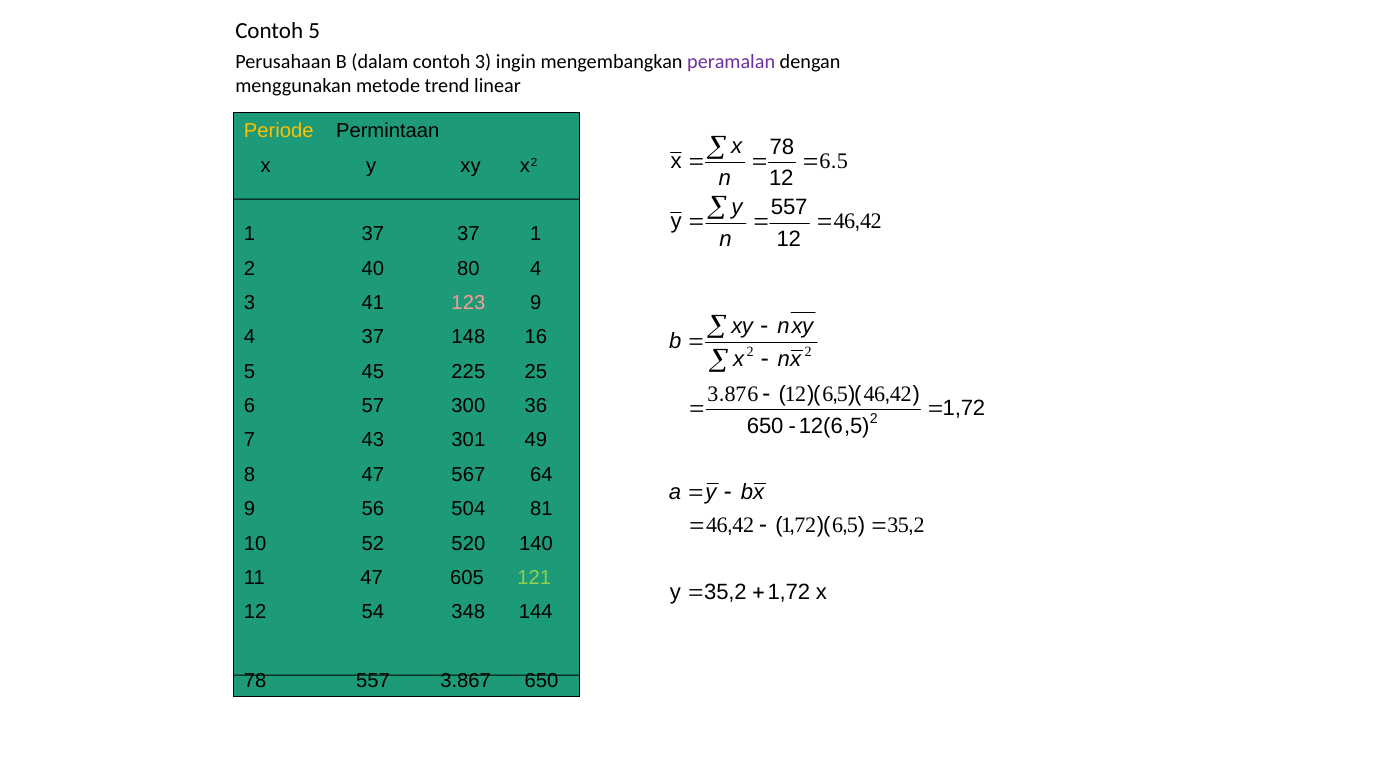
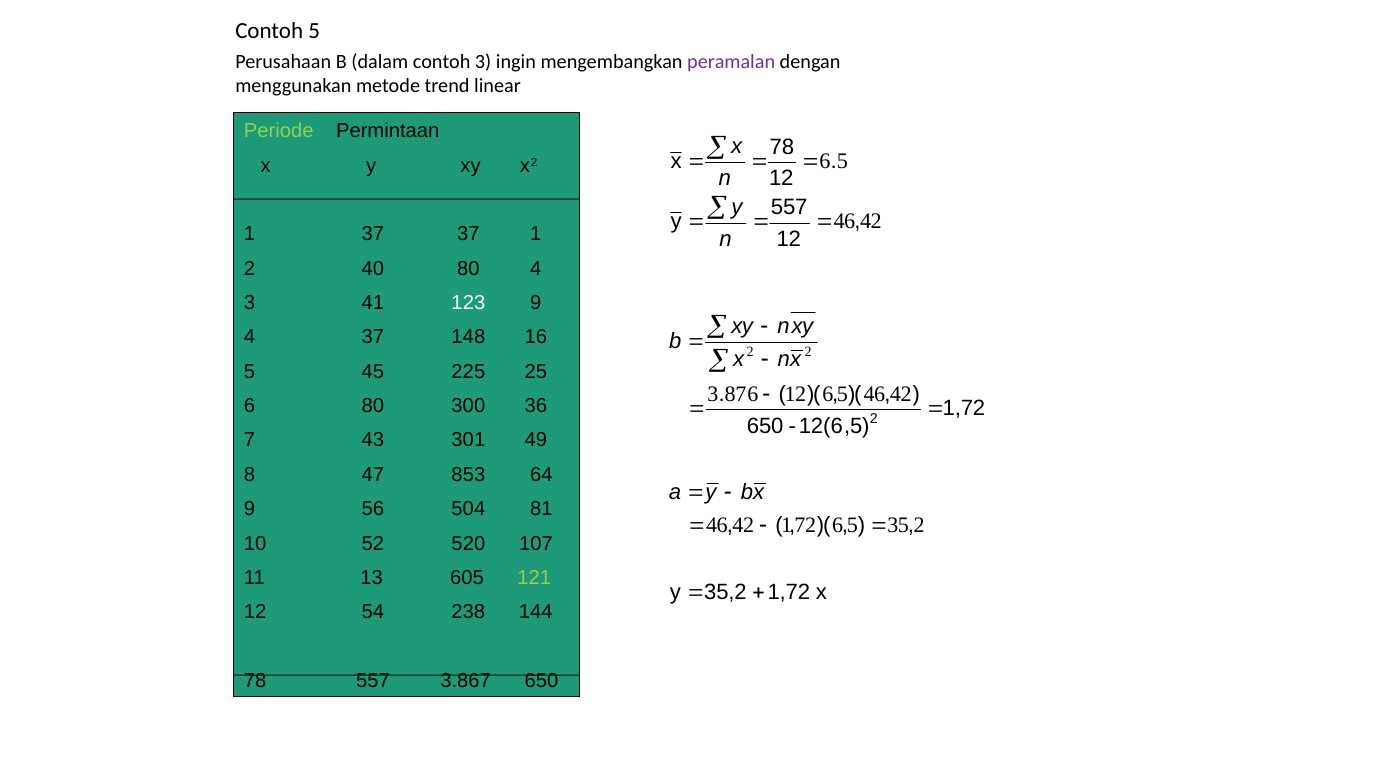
Periode colour: yellow -> light green (279, 131)
123 colour: pink -> white (468, 303)
6 57: 57 -> 80 (373, 406)
567: 567 -> 853 (468, 475)
140: 140 -> 107 (536, 543)
11 47: 47 -> 13 (372, 578)
348: 348 -> 238 (468, 612)
